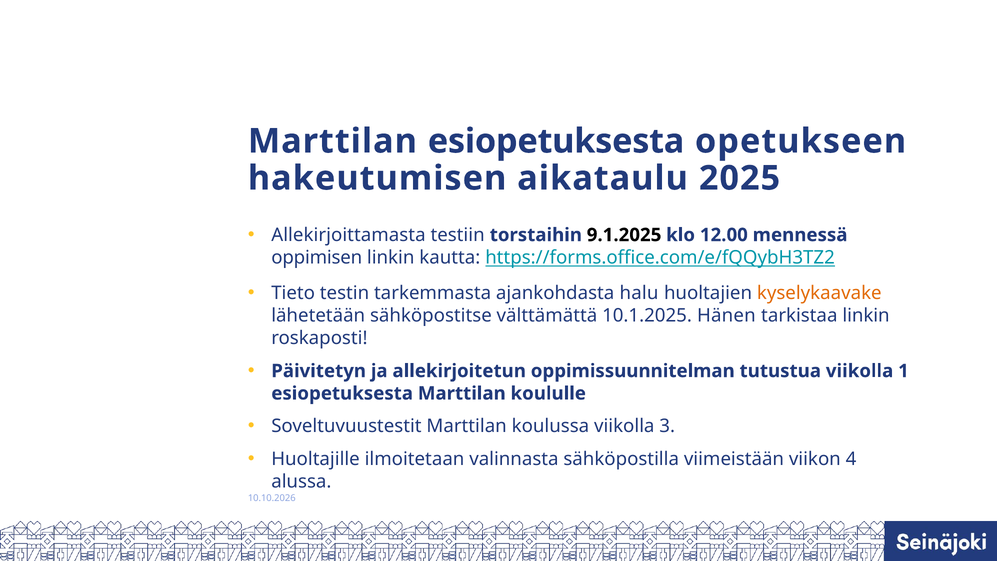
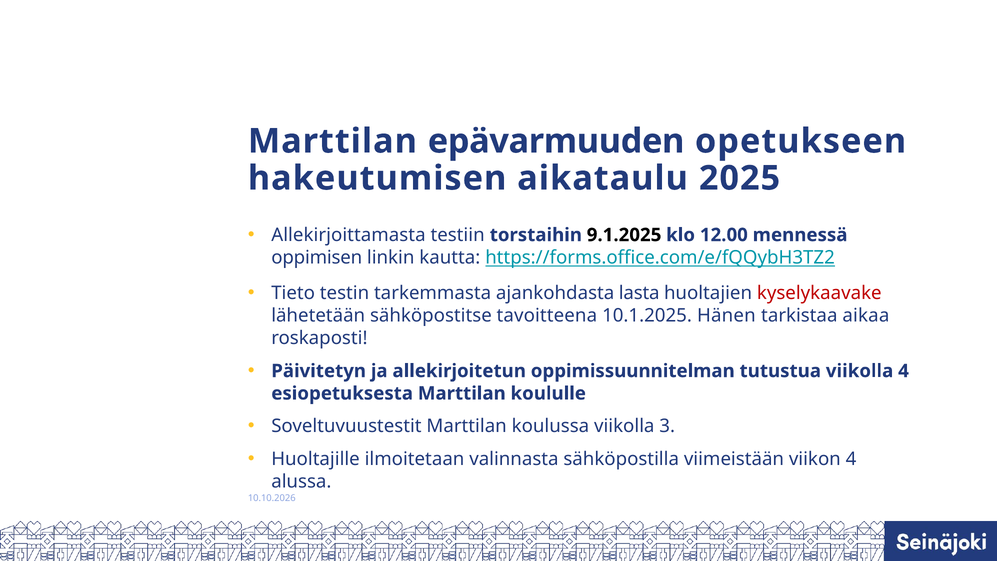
Marttilan esiopetuksesta: esiopetuksesta -> epävarmuuden (556, 141)
halu: halu -> lasta (639, 293)
kyselykaavake colour: orange -> red (819, 293)
välttämättä: välttämättä -> tavoitteena (547, 316)
tarkistaa linkin: linkin -> aikaa (866, 316)
viikolla 1: 1 -> 4 (903, 371)
